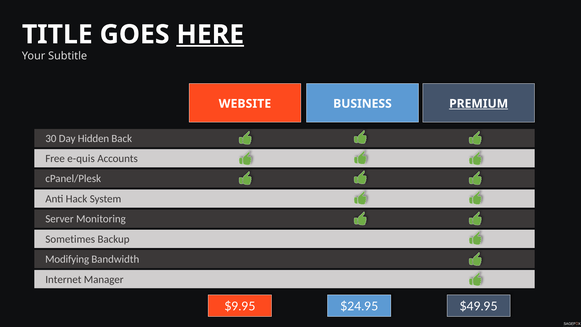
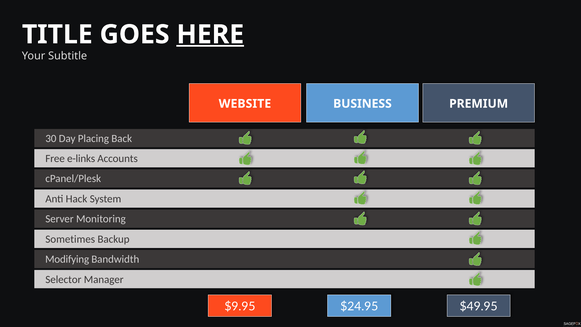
PREMIUM underline: present -> none (479, 104)
Hidden: Hidden -> Placing (93, 138)
e-quis: e-quis -> e-links (81, 158)
Internet: Internet -> Selector (63, 279)
